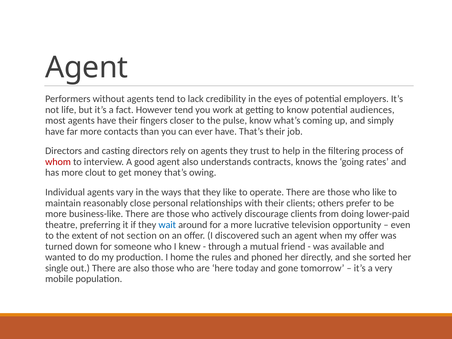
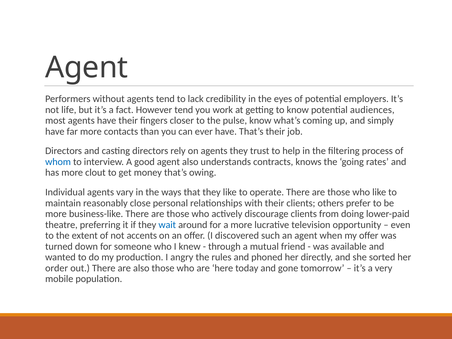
whom colour: red -> blue (58, 162)
section: section -> accents (142, 236)
home: home -> angry (182, 257)
single: single -> order (57, 268)
